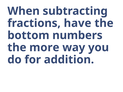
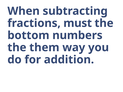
have: have -> must (78, 23)
more: more -> them (44, 48)
